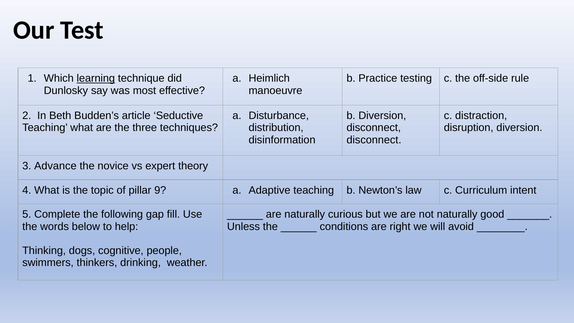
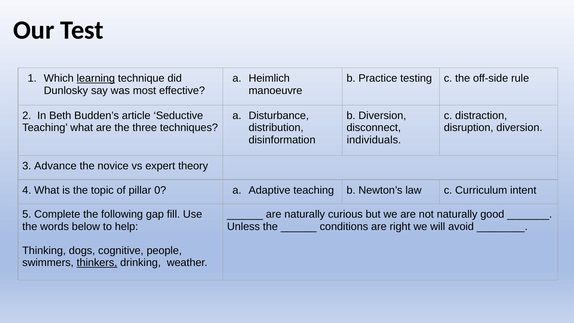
disconnect: disconnect -> individuals (374, 140)
9: 9 -> 0 (160, 190)
thinkers underline: none -> present (97, 263)
